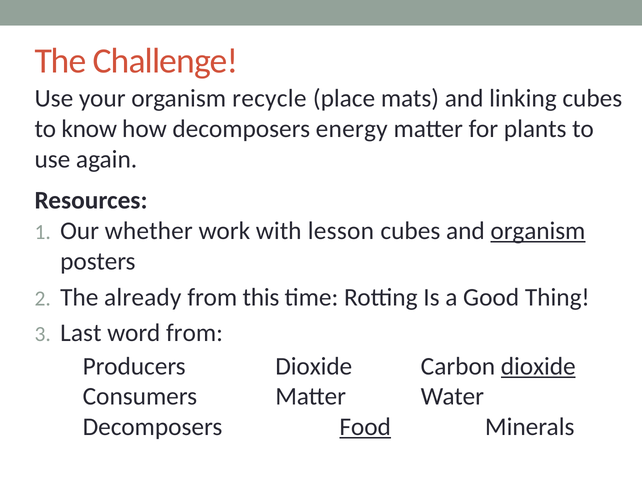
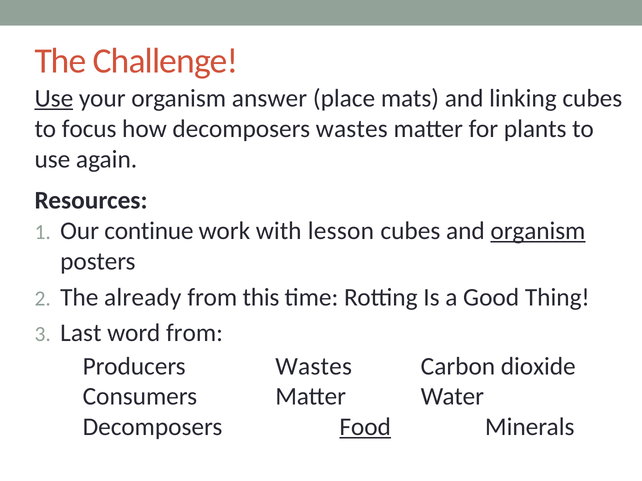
Use underline: none -> present (54, 99)
recycle: recycle -> answer (269, 99)
know: know -> focus (89, 129)
decomposers energy: energy -> wastes (352, 129)
whether: whether -> continue (149, 231)
Producers Dioxide: Dioxide -> Wastes (314, 367)
dioxide underline: present -> none (538, 367)
